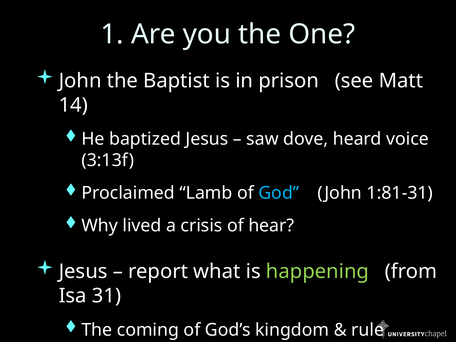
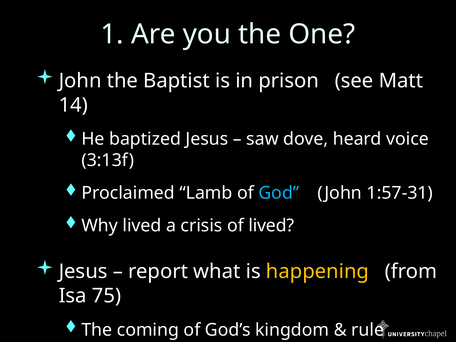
1:81-31: 1:81-31 -> 1:57-31 (400, 193)
of hear: hear -> lived (271, 226)
happening colour: light green -> yellow (318, 272)
31: 31 -> 75 (107, 296)
